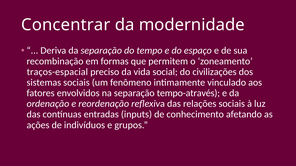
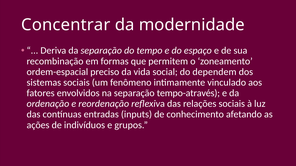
traços-espacial: traços-espacial -> ordem-espacial (57, 72)
civilizações: civilizações -> dependem (214, 72)
